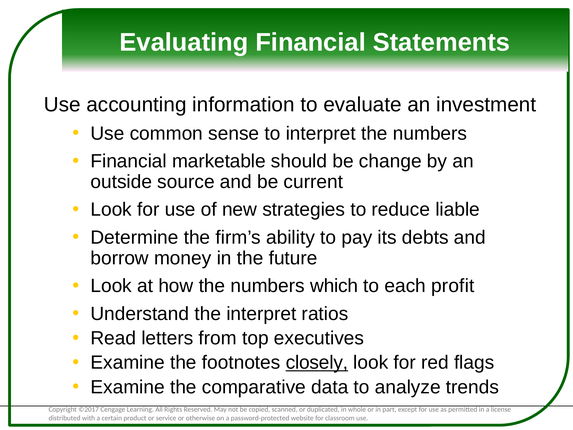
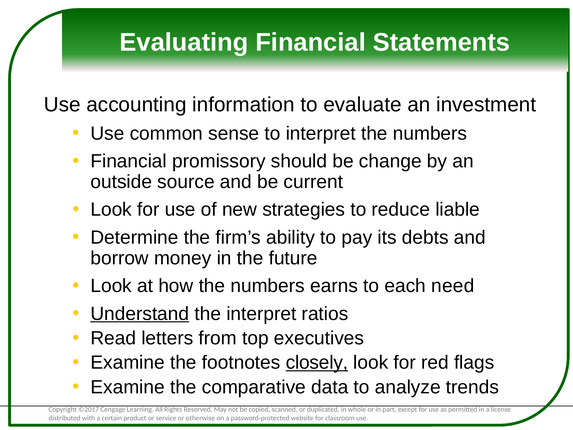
marketable: marketable -> promissory (219, 161)
which: which -> earns (334, 286)
profit: profit -> need (453, 286)
Understand underline: none -> present (140, 314)
